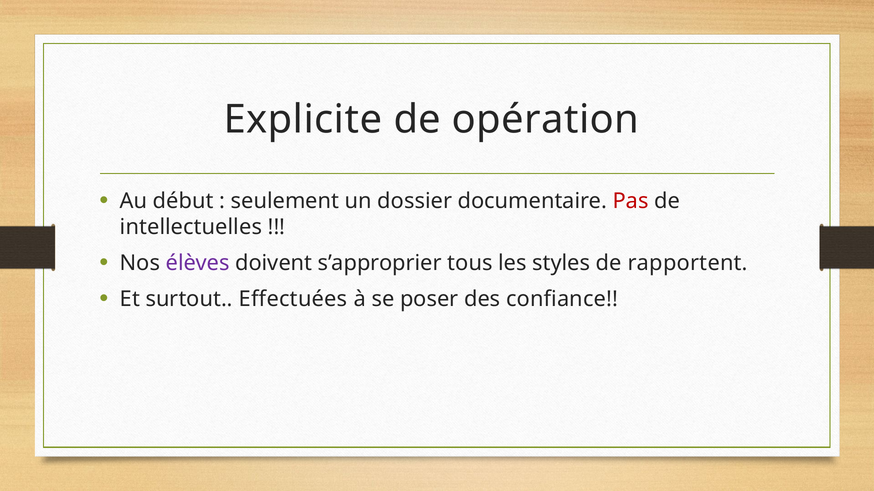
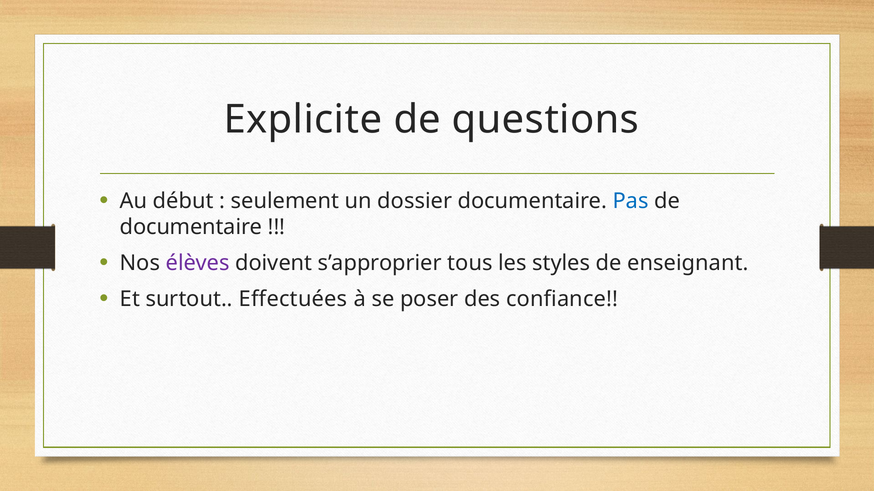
opération: opération -> questions (545, 120)
Pas colour: red -> blue (631, 201)
intellectuelles: intellectuelles -> documentaire (191, 227)
rapportent: rapportent -> enseignant (688, 264)
